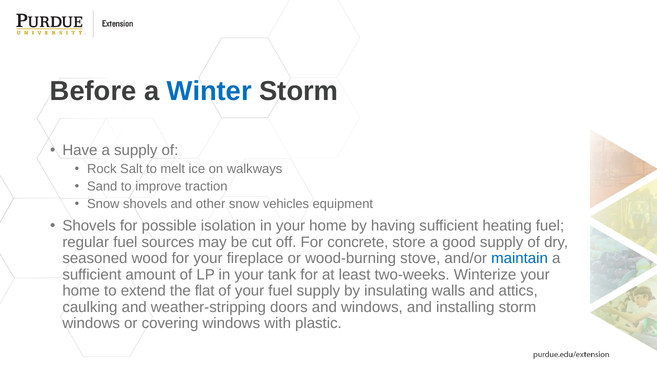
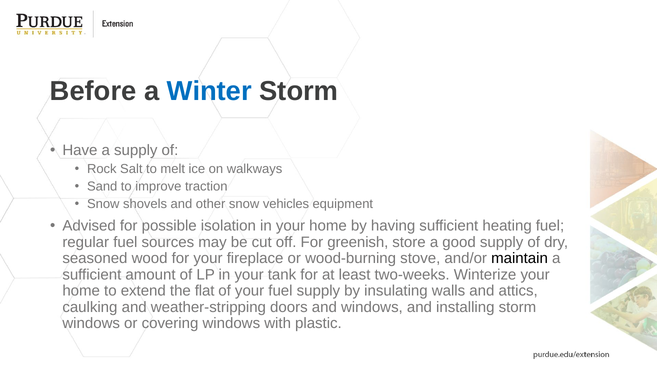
Shovels: Shovels -> Advised (89, 226)
concrete: concrete -> greenish (358, 242)
maintain colour: blue -> black (520, 258)
